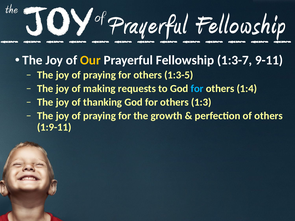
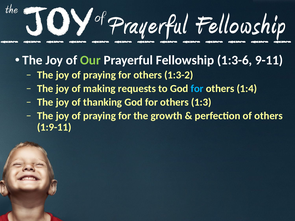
Our colour: yellow -> light green (90, 60)
1:3-7: 1:3-7 -> 1:3-6 (235, 60)
1:3-5: 1:3-5 -> 1:3-2 (179, 75)
